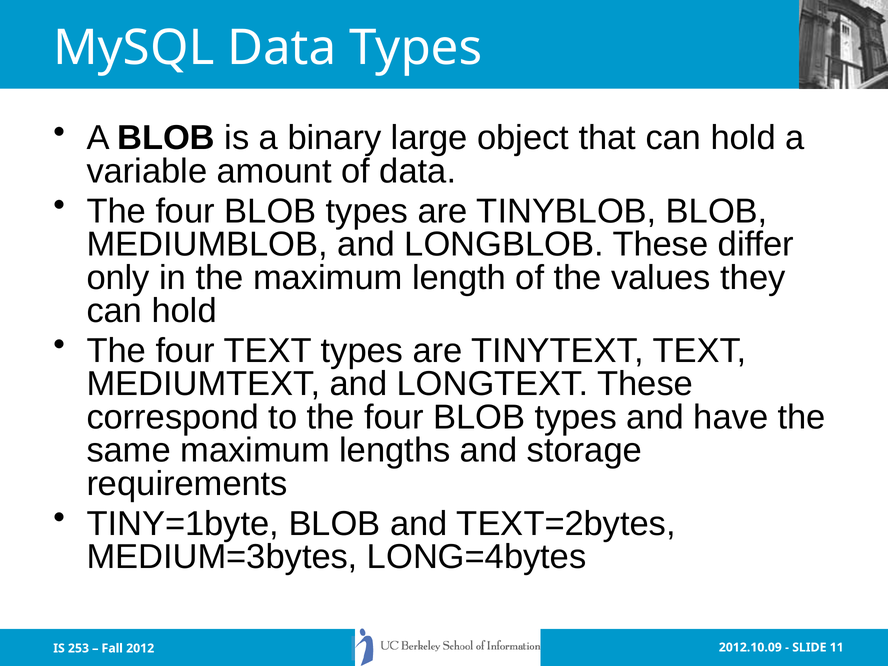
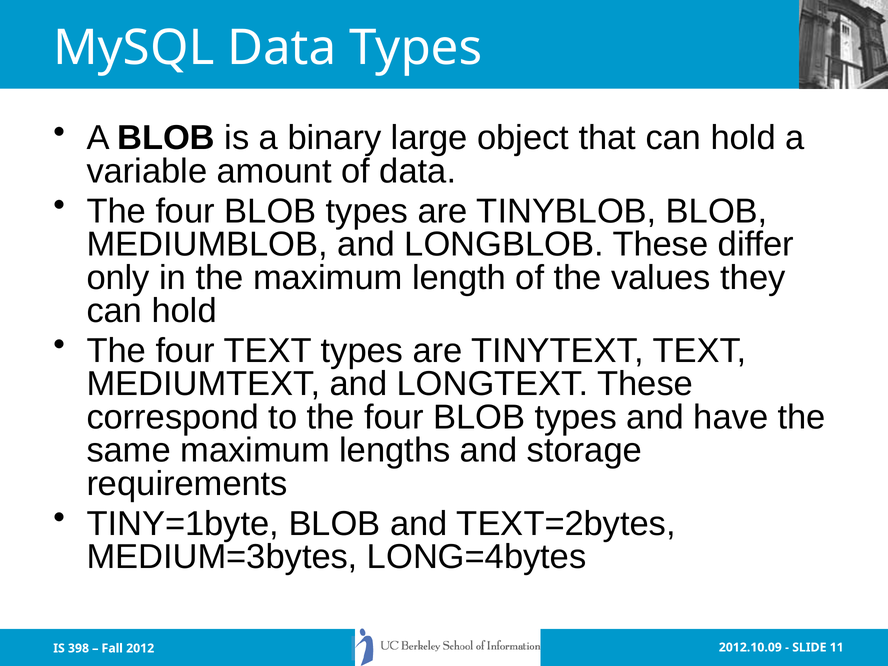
253: 253 -> 398 (78, 648)
